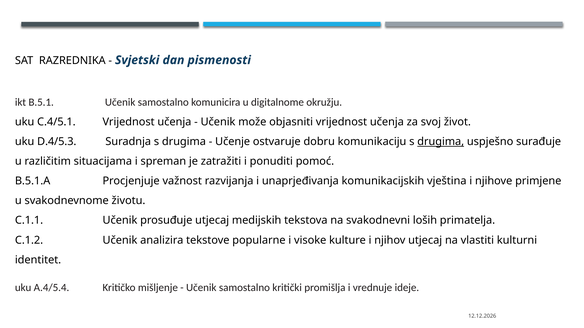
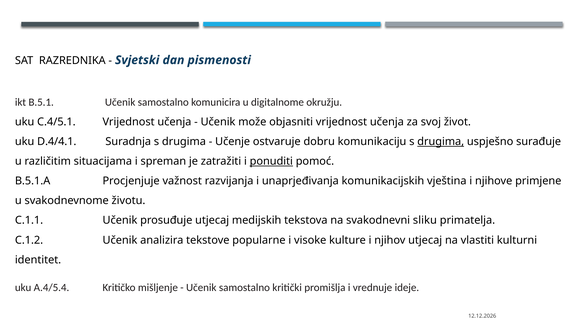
D.4/5.3: D.4/5.3 -> D.4/4.1 (57, 142)
ponuditi underline: none -> present (271, 162)
loših: loših -> sliku (425, 221)
